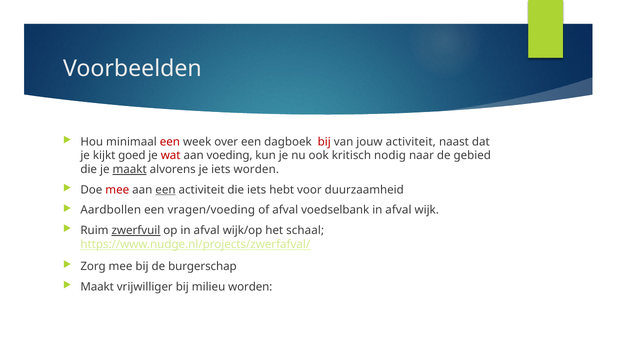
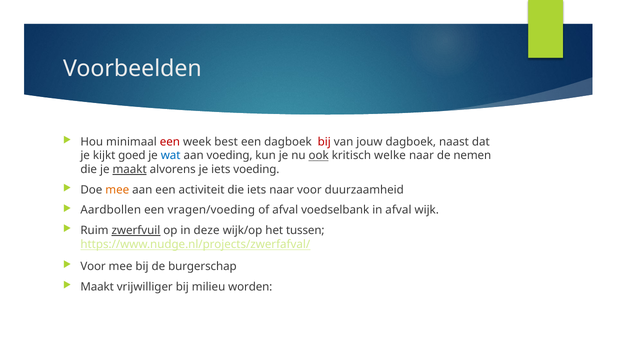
over: over -> best (226, 142)
jouw activiteit: activiteit -> dagboek (411, 142)
wat colour: red -> blue (171, 156)
ook underline: none -> present (319, 156)
nodig: nodig -> welke (390, 156)
gebied: gebied -> nemen (472, 156)
iets worden: worden -> voeding (256, 170)
mee colour: red -> orange (117, 190)
een underline: present -> none (165, 190)
iets hebt: hebt -> naar (282, 190)
op in afval: afval -> deze (207, 231)
schaal: schaal -> tussen (305, 231)
Zorg: Zorg -> Voor (93, 267)
